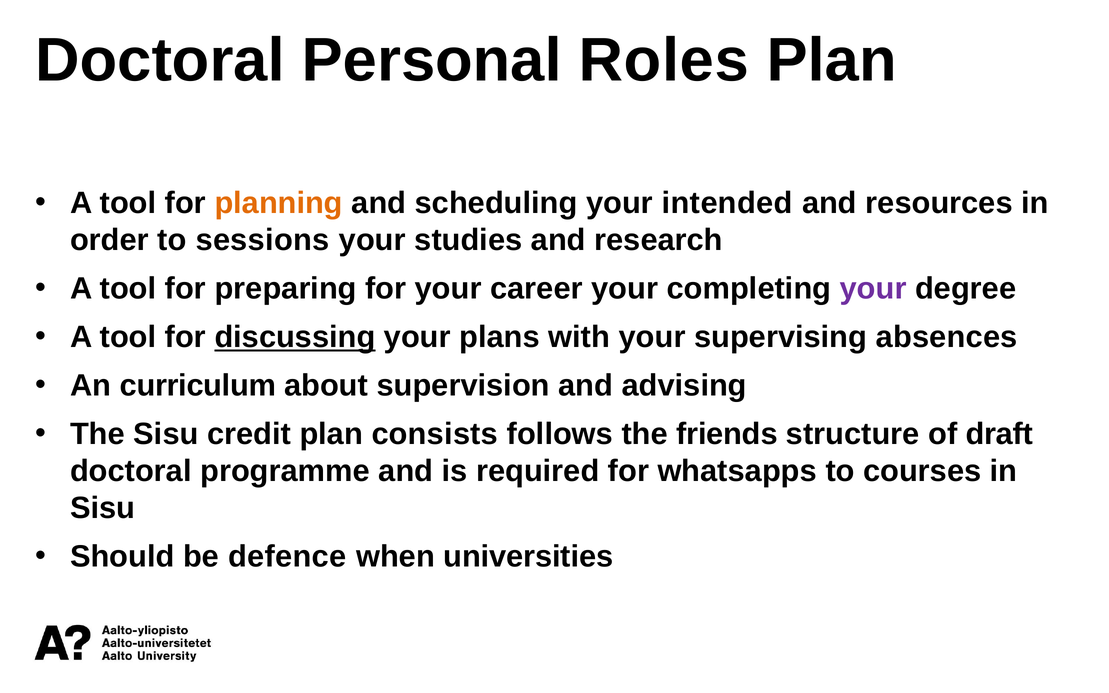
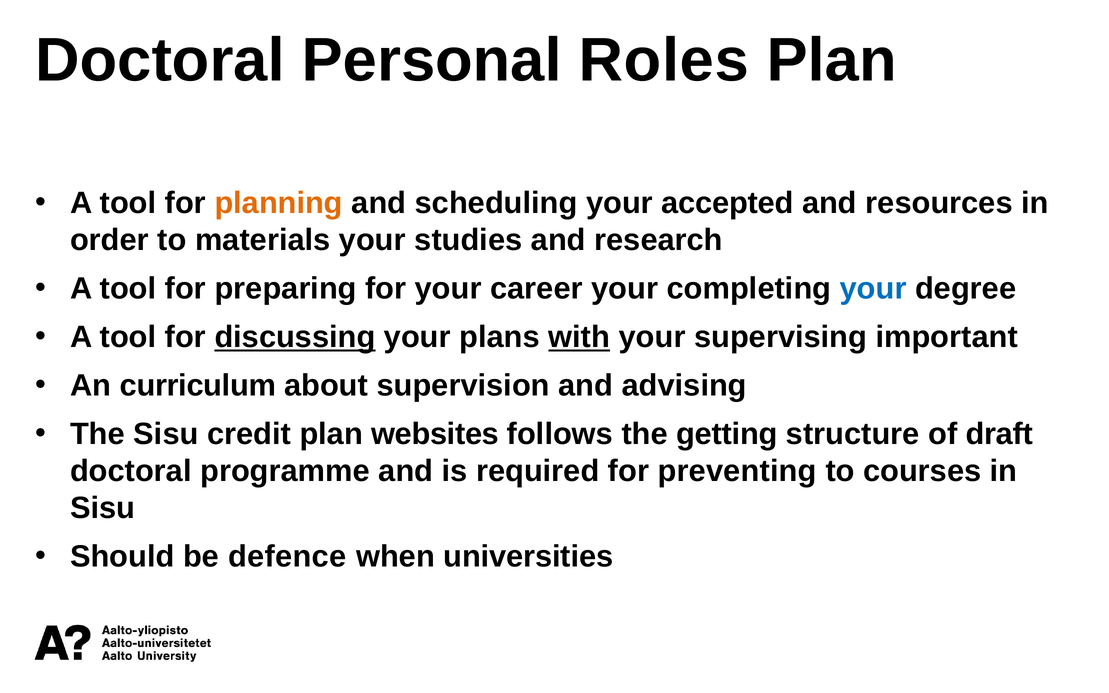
intended: intended -> accepted (727, 203)
sessions: sessions -> materials (263, 240)
your colour: purple -> blue (873, 289)
with underline: none -> present (579, 337)
absences: absences -> important (947, 337)
consists: consists -> websites (435, 434)
friends: friends -> getting (727, 434)
whatsapps: whatsapps -> preventing (737, 471)
